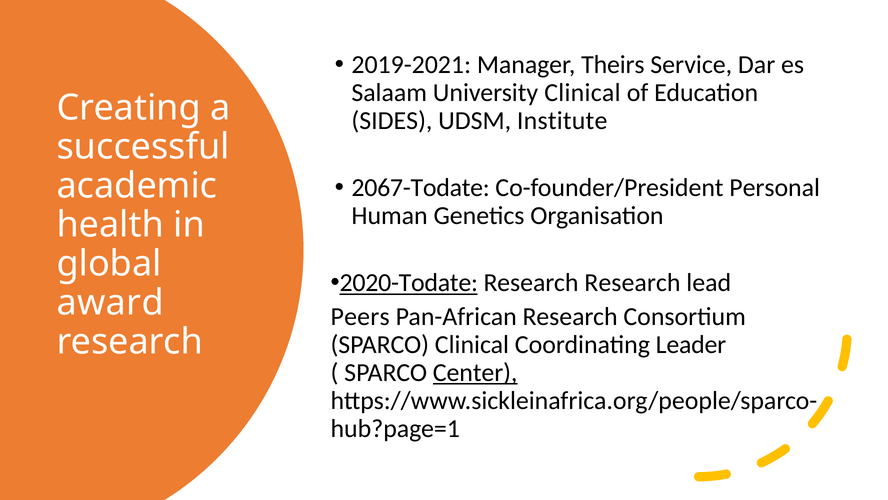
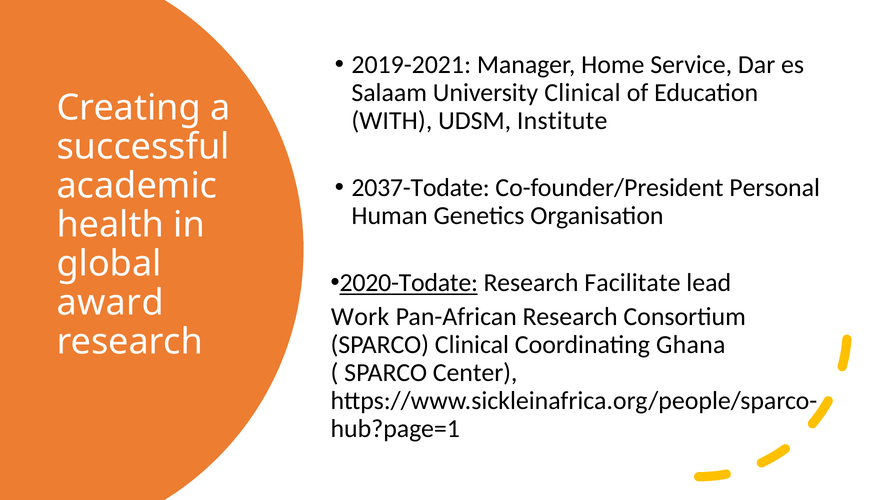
Theirs: Theirs -> Home (613, 65)
SIDES: SIDES -> WITH (392, 121)
2067-Todate: 2067-Todate -> 2037-Todate (421, 188)
Research Research: Research -> Facilitate (632, 283)
Peers: Peers -> Work (360, 316)
Leader: Leader -> Ghana (691, 344)
Center underline: present -> none (475, 372)
